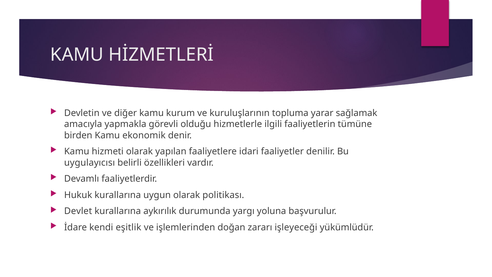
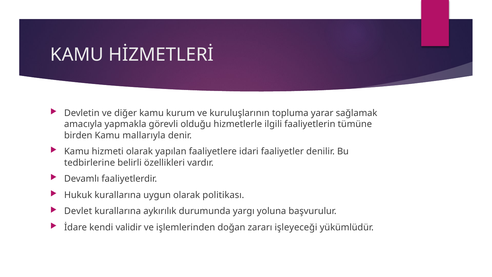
ekonomik: ekonomik -> mallarıyla (144, 135)
uygulayıcısı: uygulayıcısı -> tedbirlerine (90, 162)
eşitlik: eşitlik -> validir (129, 227)
